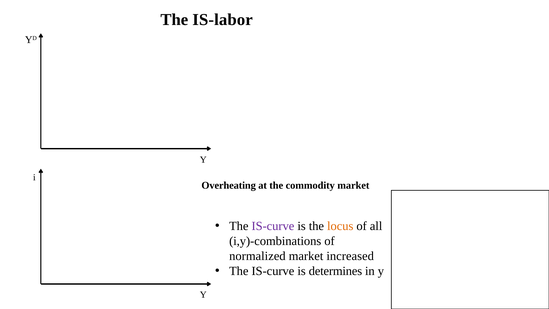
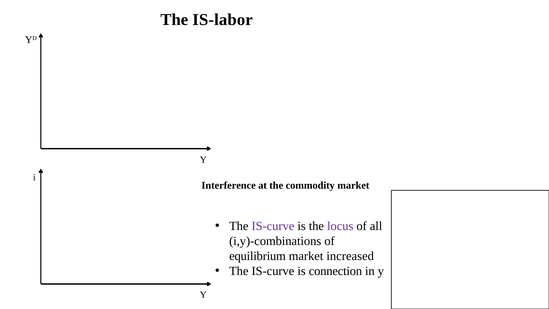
Overheating: Overheating -> Interference (229, 185)
locus colour: orange -> purple (340, 226)
normalized: normalized -> equilibrium (257, 256)
determines: determines -> connection (335, 271)
